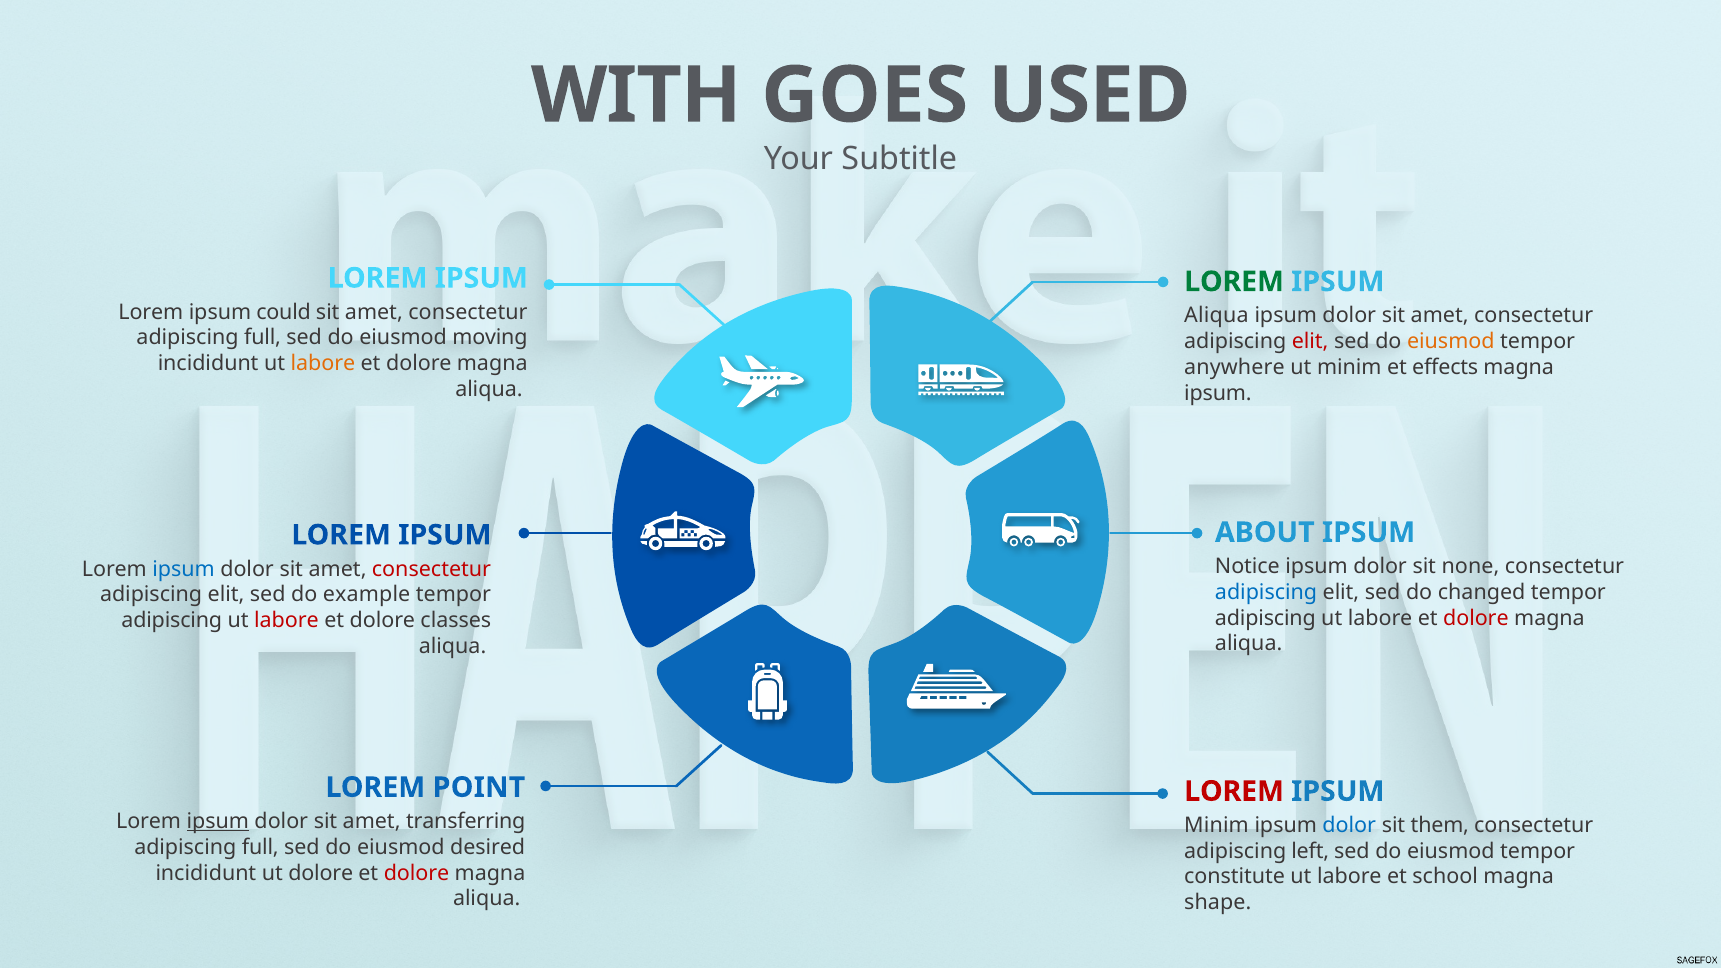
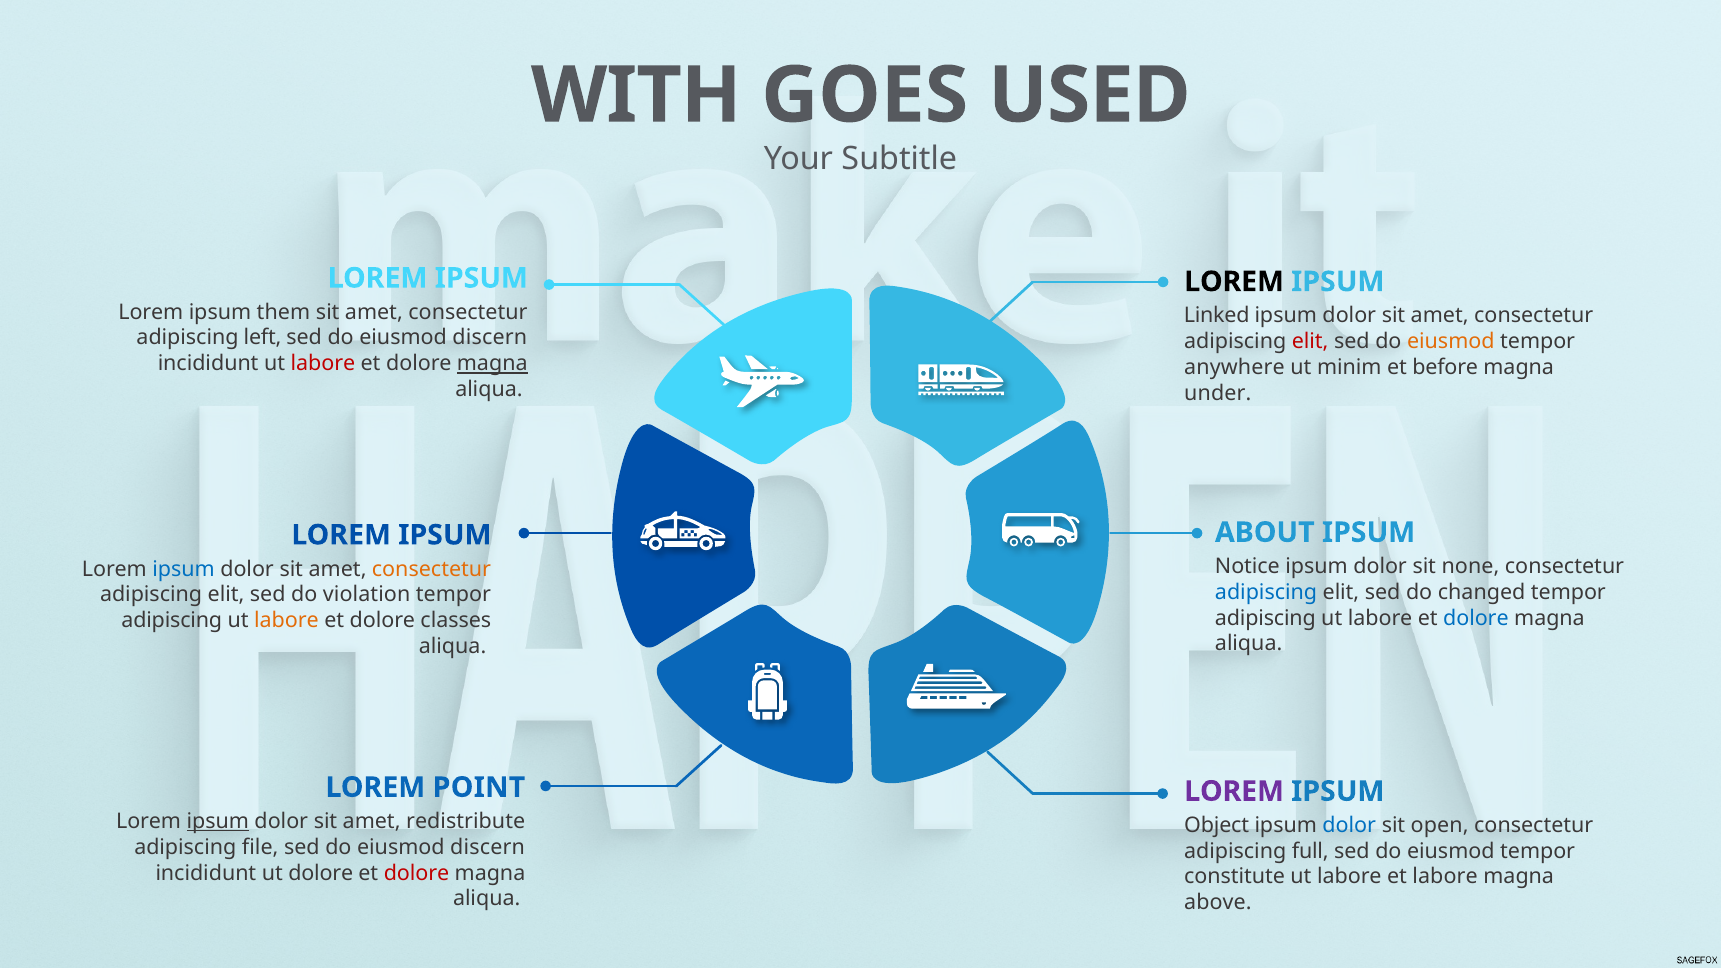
LOREM colour: green -> black (1234, 282)
could: could -> them (283, 312)
Aliqua: Aliqua -> Linked (1217, 316)
full: full -> left (263, 338)
moving: moving -> discern (490, 338)
labore colour: orange -> red (323, 364)
magna underline: none -> present (492, 364)
effects: effects -> before (1445, 367)
ipsum: ipsum -> under (1218, 393)
consectetur colour: red -> orange (431, 569)
example: example -> violation (367, 595)
dolore colour: red -> blue (1476, 618)
labore colour: red -> orange (286, 621)
LOREM colour: red -> purple (1234, 791)
transferring: transferring -> redistribute (466, 821)
Minim: Minim -> Object (1217, 825)
them: them -> open (1440, 825)
full: full -> file (260, 847)
desired: desired -> discern (488, 847)
left: left -> full (1310, 851)
et school: school -> labore (1445, 877)
shape: shape -> above (1218, 903)
